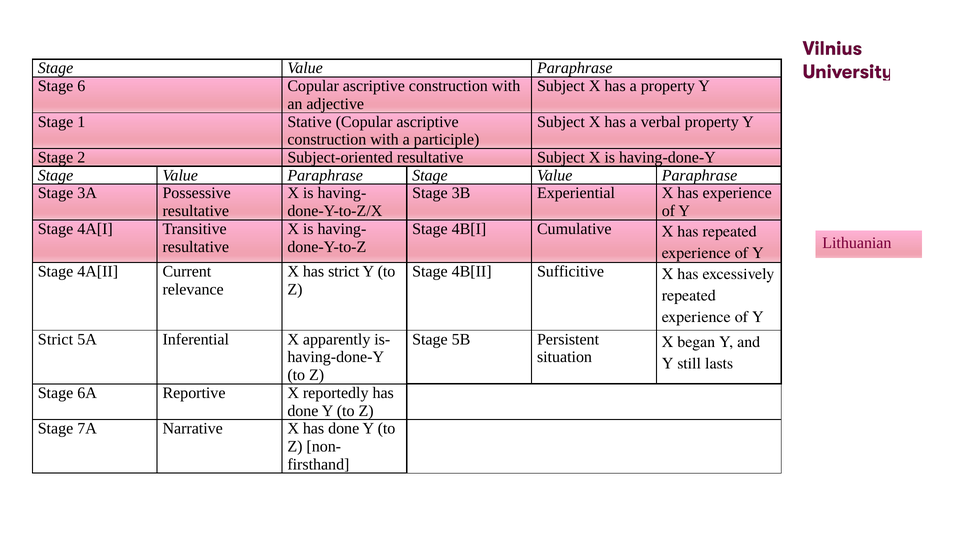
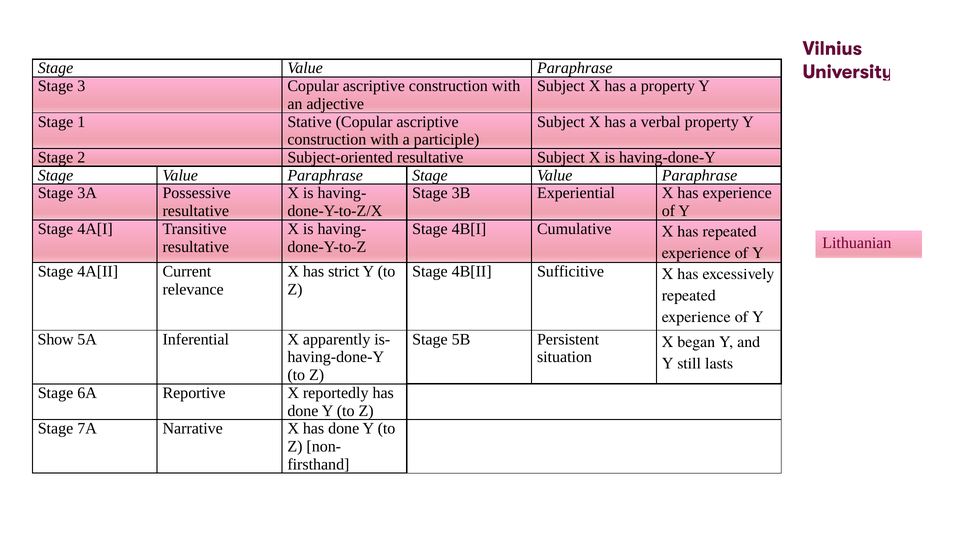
6: 6 -> 3 (81, 86)
Strict: Strict -> Show (56, 339)
